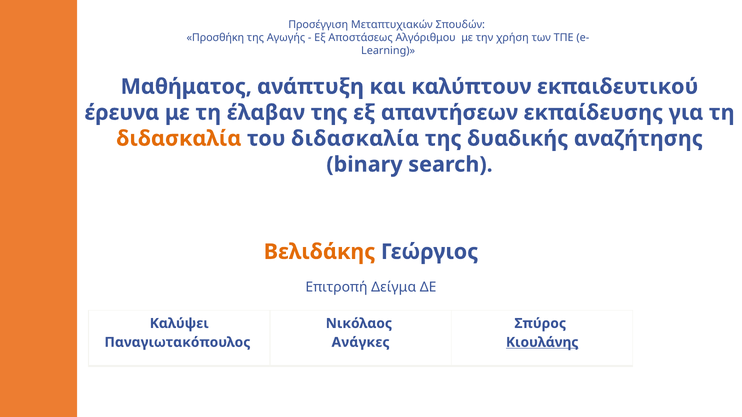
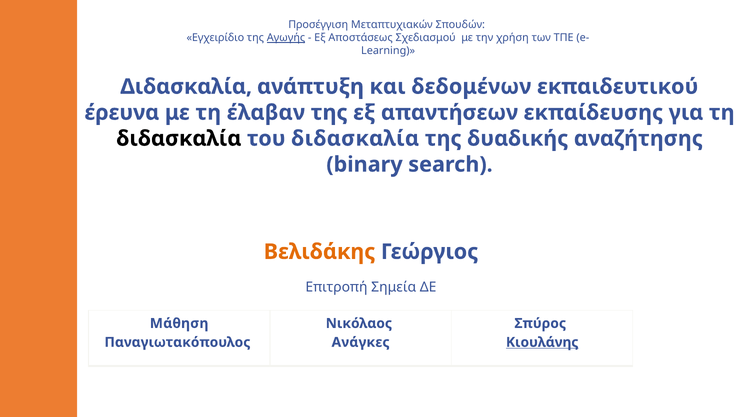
Προσθήκη: Προσθήκη -> Εγχειρίδιο (215, 38)
Αγωγής underline: none -> present (286, 38)
Αλγόριθμου: Αλγόριθμου -> Σχεδιασμού (426, 38)
Μαθήματος: Μαθήματος -> Διδασκαλία (186, 87)
καλύπτουν: καλύπτουν -> δεδομένων (471, 87)
διδασκαλία colour: orange -> black (179, 139)
Δείγμα: Δείγμα -> Σημεία (394, 288)
Καλύψει: Καλύψει -> Μάθηση (179, 324)
